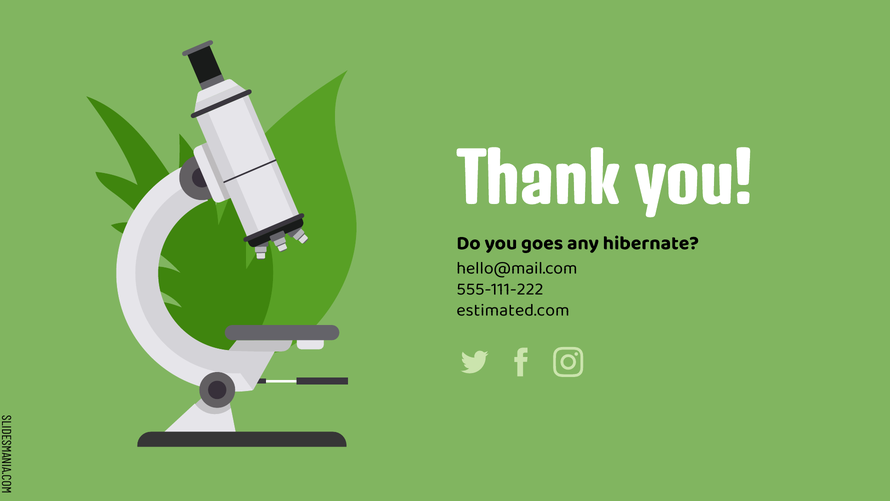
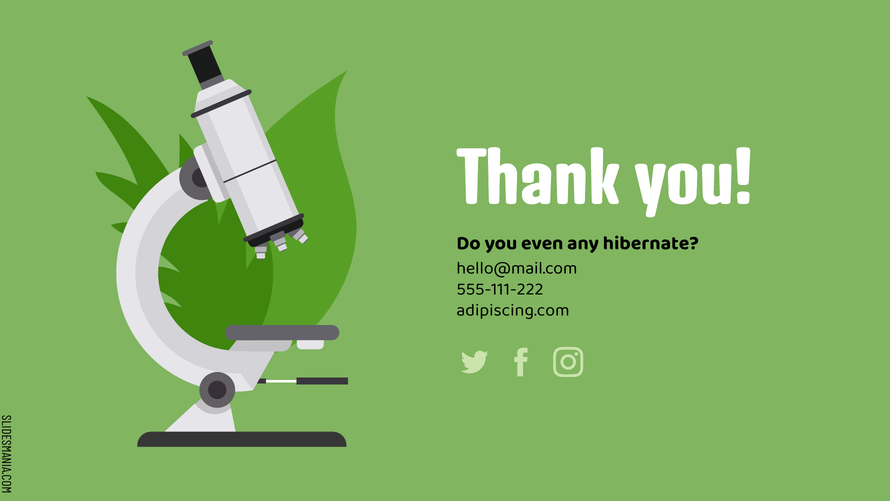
goes: goes -> even (542, 243)
estimated.com: estimated.com -> adipiscing.com (513, 310)
